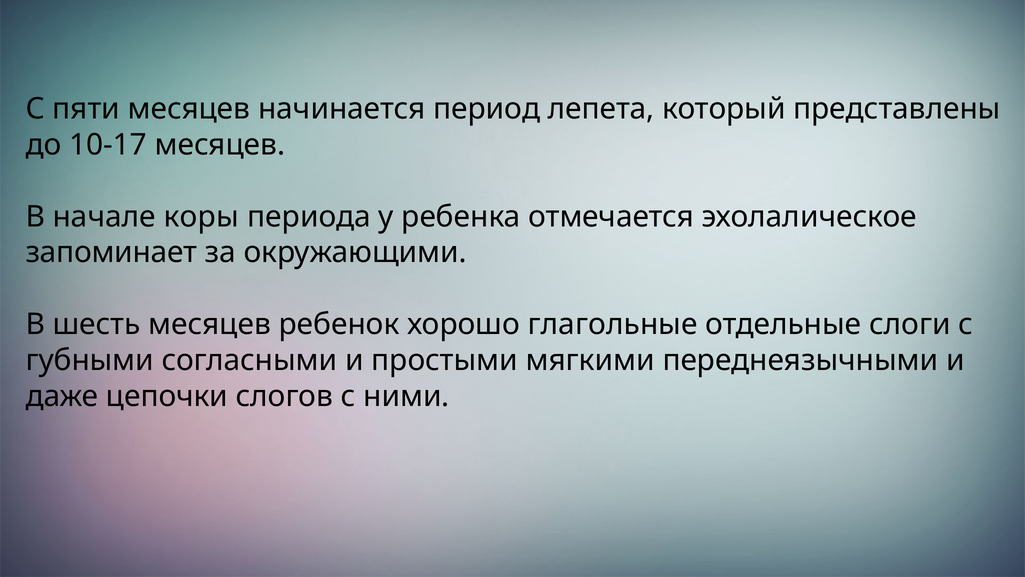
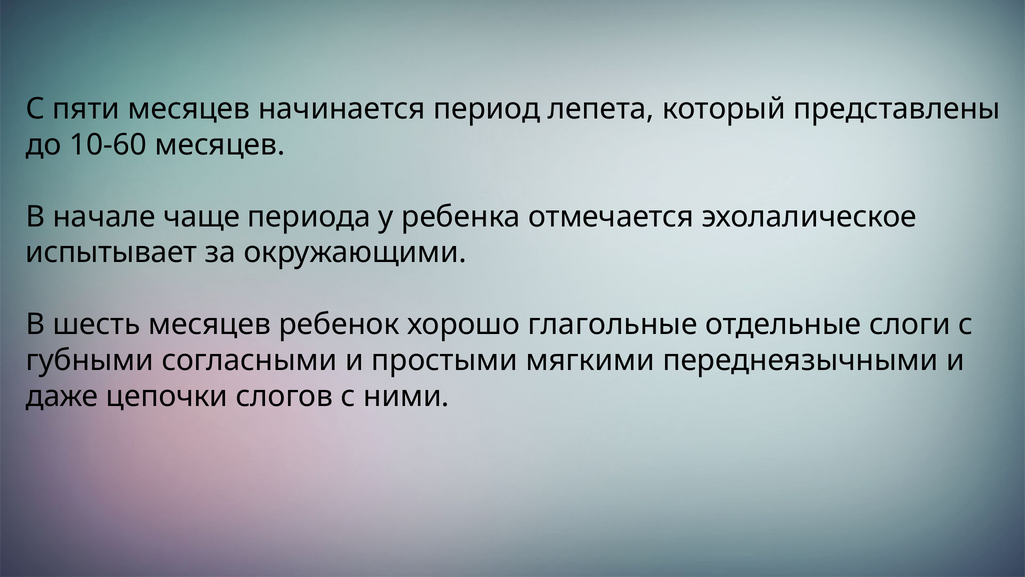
10-17: 10-17 -> 10-60 (108, 145)
коры: коры -> чаще (202, 216)
запоминает: запоминает -> испытывает (111, 252)
